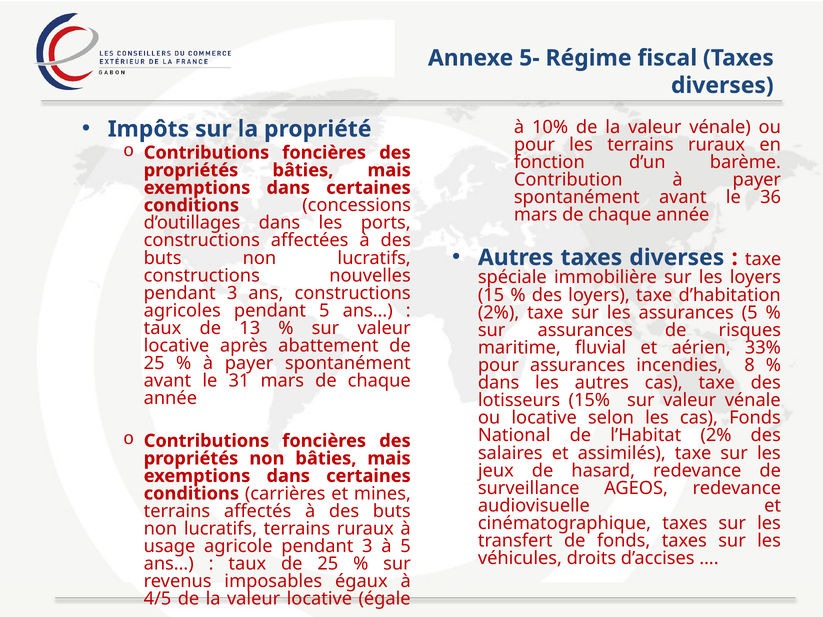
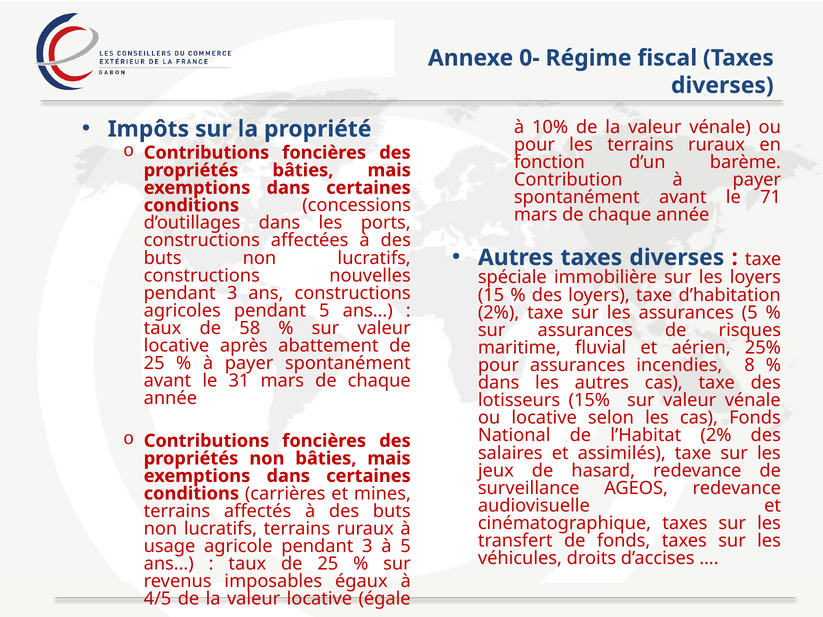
5-: 5- -> 0- (529, 58)
36: 36 -> 71 (771, 197)
13: 13 -> 58 (250, 328)
33%: 33% -> 25% (763, 348)
